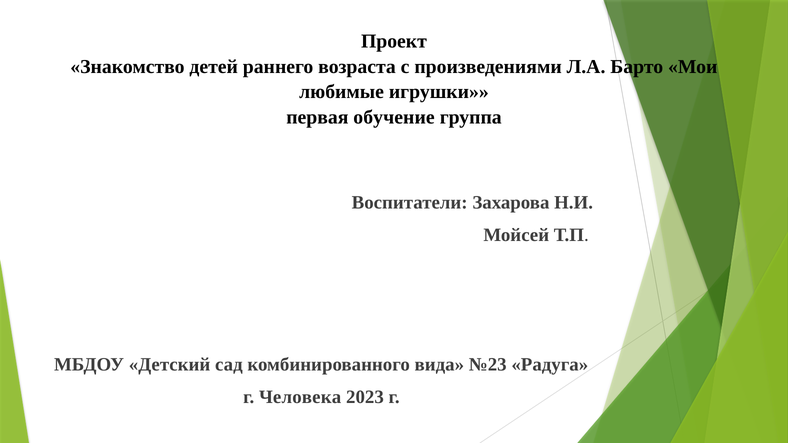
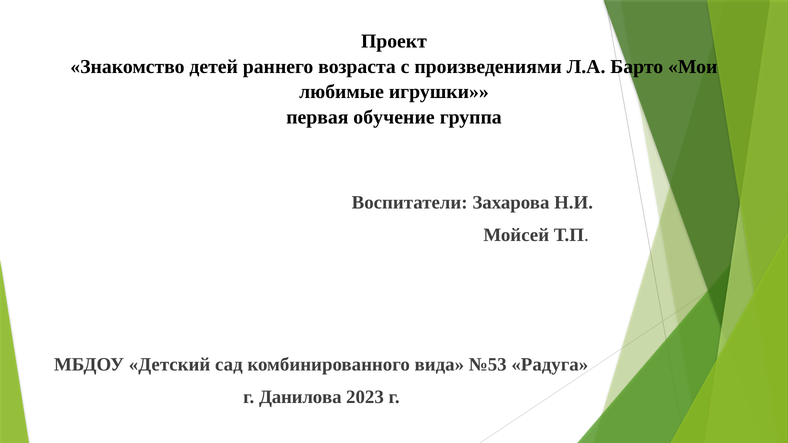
№23: №23 -> №53 (488, 365)
Человека: Человека -> Данилова (300, 397)
